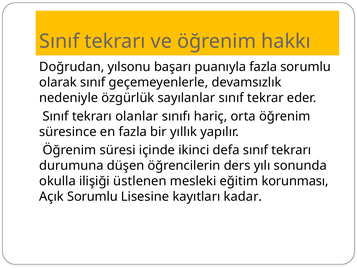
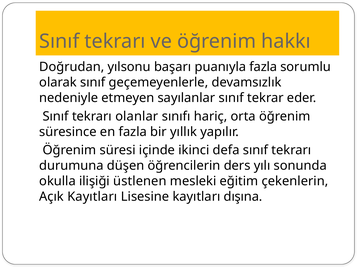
özgürlük: özgürlük -> etmeyen (128, 98)
korunması: korunması -> çekenlerin (295, 181)
Açık Sorumlu: Sorumlu -> Kayıtları (92, 196)
kadar: kadar -> dışına (243, 196)
